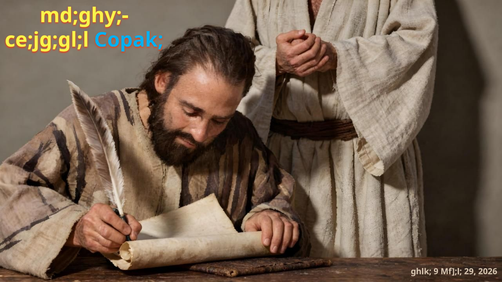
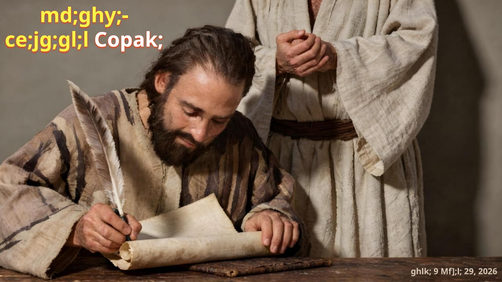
Copak colour: light blue -> white (129, 40)
